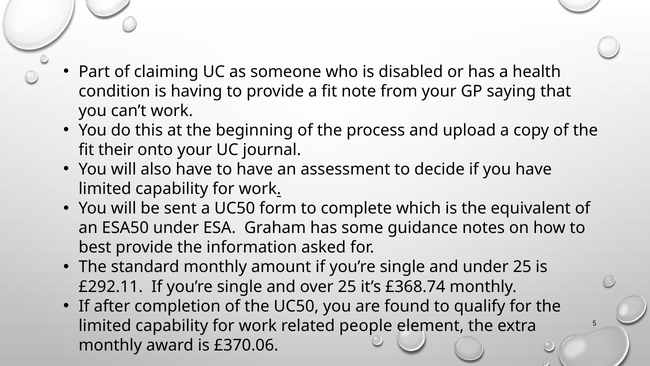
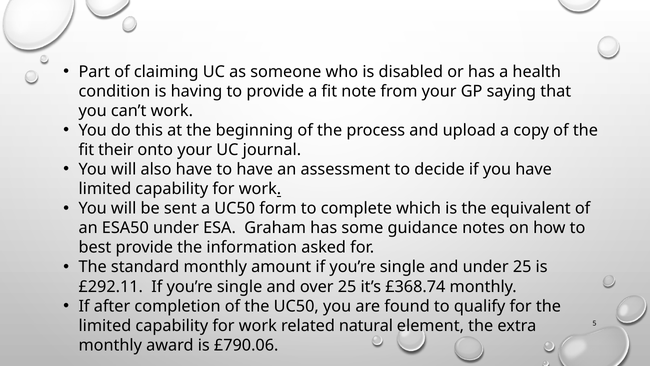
people: people -> natural (366, 325)
£370.06: £370.06 -> £790.06 (246, 345)
